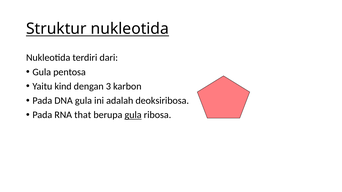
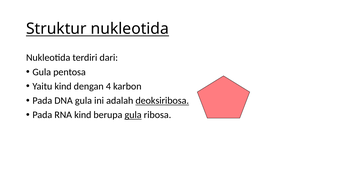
3: 3 -> 4 (108, 87)
deoksiribosa underline: none -> present (162, 101)
RNA that: that -> kind (83, 115)
